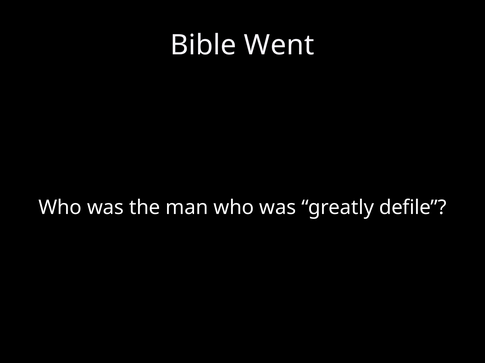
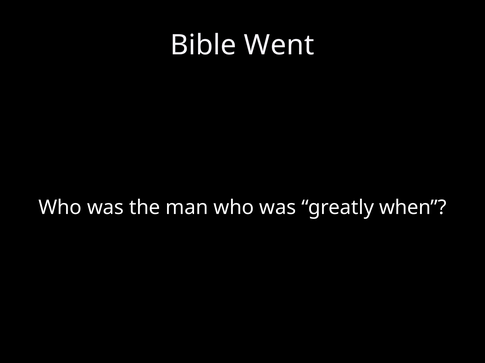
defile: defile -> when (413, 208)
